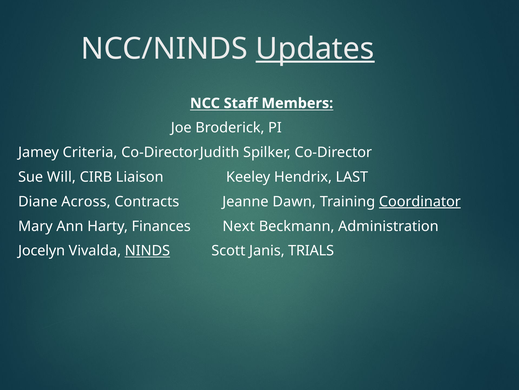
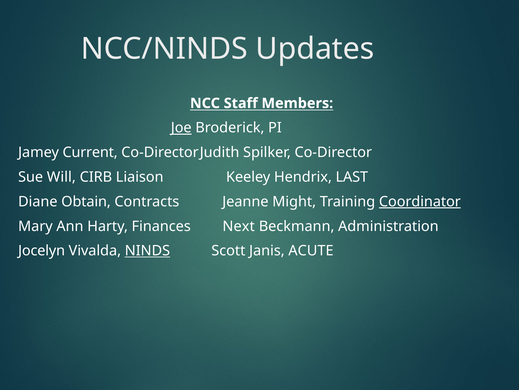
Updates underline: present -> none (315, 49)
Joe underline: none -> present (181, 128)
Criteria: Criteria -> Current (90, 152)
Across: Across -> Obtain (86, 201)
Dawn: Dawn -> Might (294, 201)
TRIALS: TRIALS -> ACUTE (311, 250)
